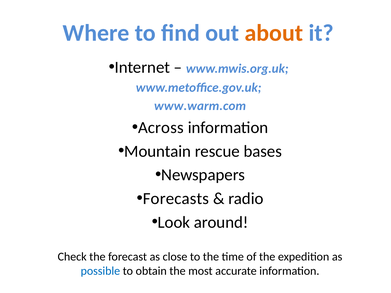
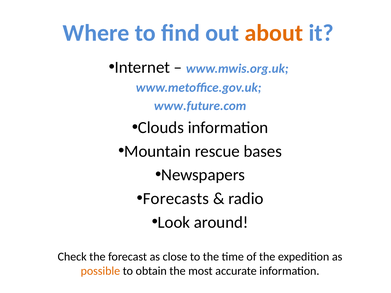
www.warm.com: www.warm.com -> www.future.com (200, 106)
Across: Across -> Clouds (161, 128)
possible colour: blue -> orange (100, 271)
